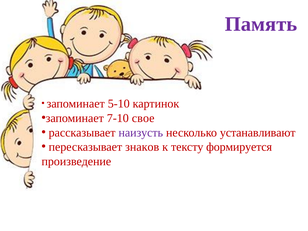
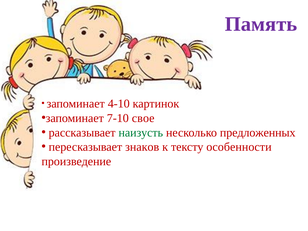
5-10: 5-10 -> 4-10 (119, 104)
наизусть colour: purple -> green (141, 133)
устанавливают: устанавливают -> предложенных (258, 133)
формируется: формируется -> особенности (239, 147)
